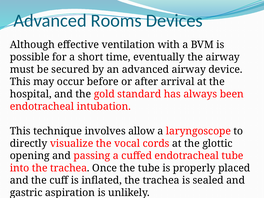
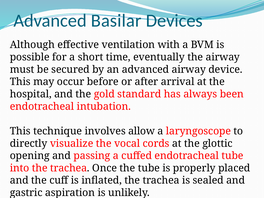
Rooms: Rooms -> Basilar (116, 21)
